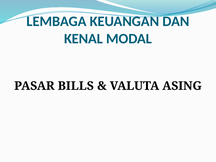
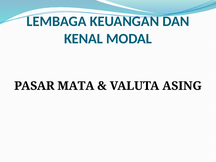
BILLS: BILLS -> MATA (76, 86)
